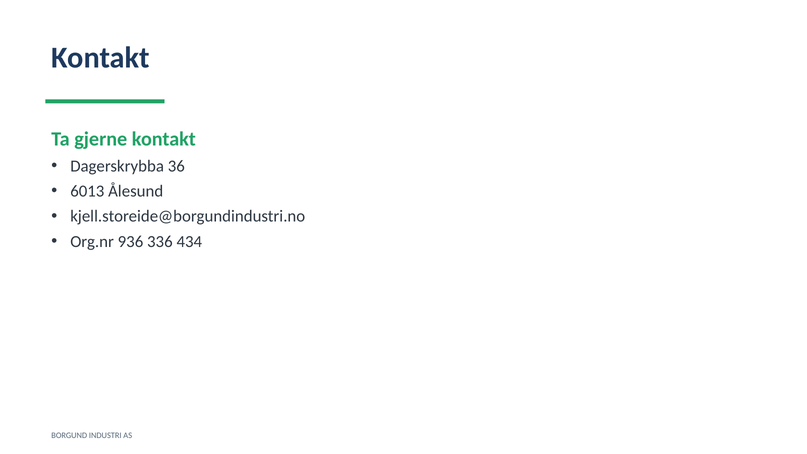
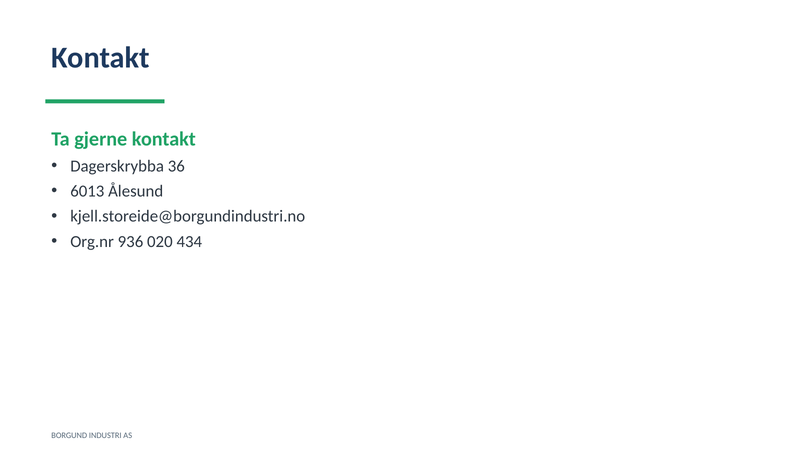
336: 336 -> 020 (160, 242)
